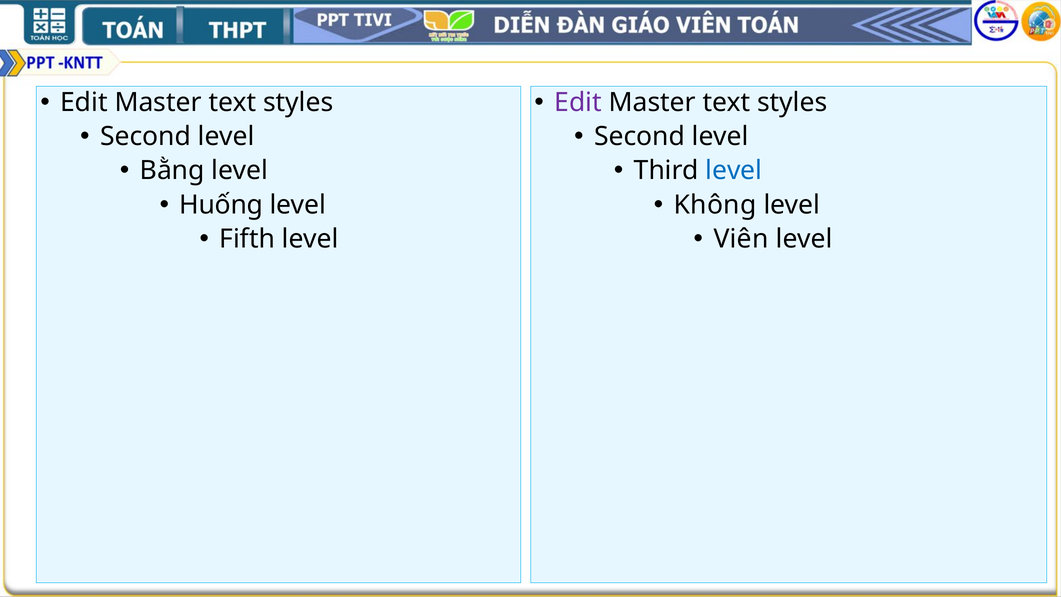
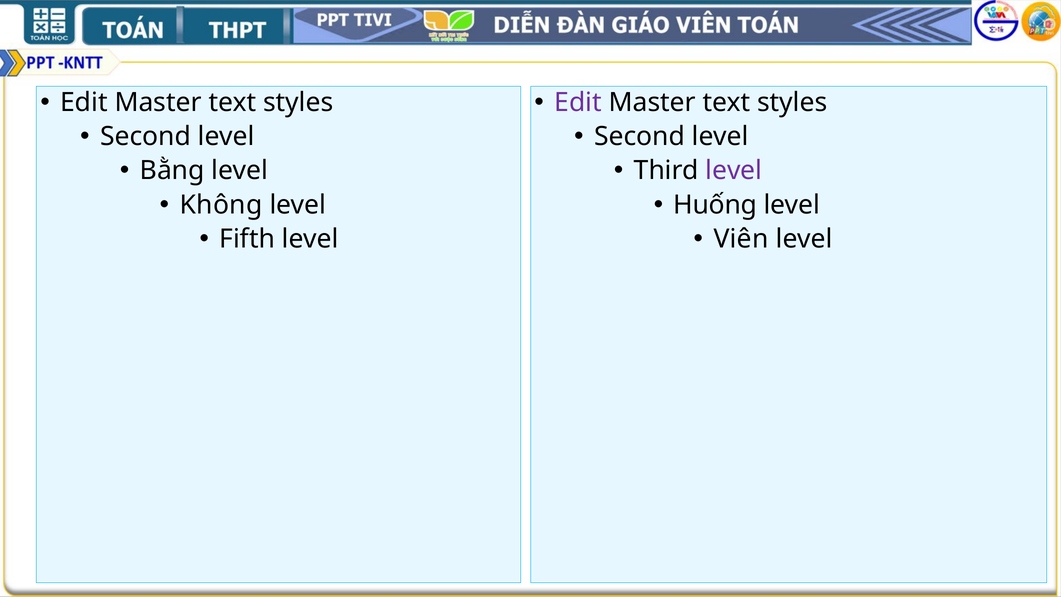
level colour: blue -> purple (734, 171)
Huống: Huống -> Không (221, 205)
Không: Không -> Huống (715, 205)
